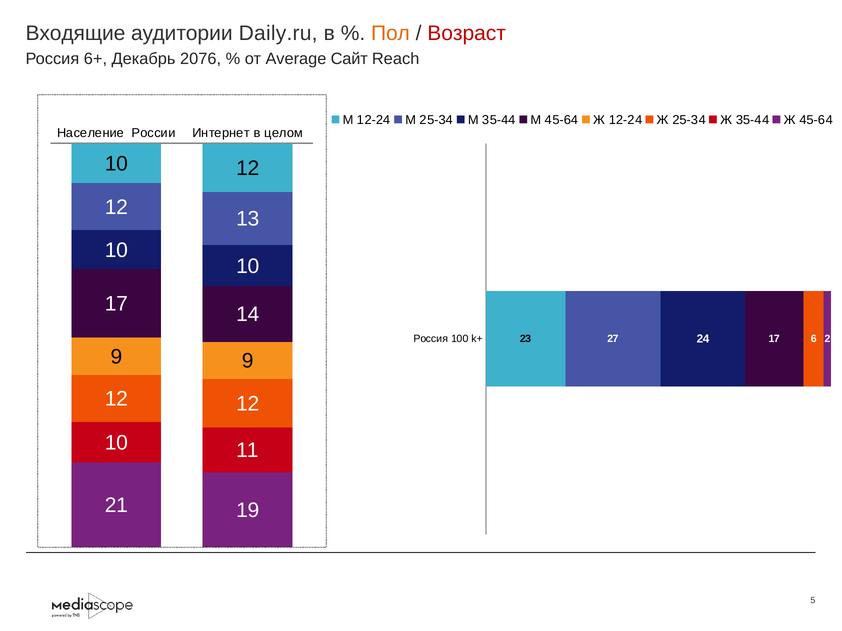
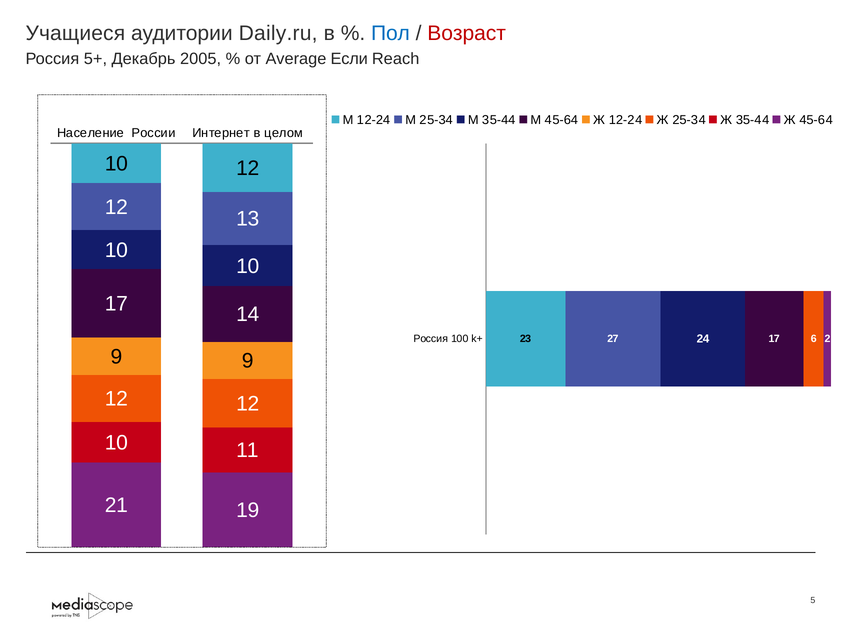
Входящие: Входящие -> Учащиеся (75, 33)
Пол colour: orange -> blue (390, 33)
6+: 6+ -> 5+ (95, 59)
2076: 2076 -> 2005 (201, 59)
Сайт: Сайт -> Если (349, 59)
